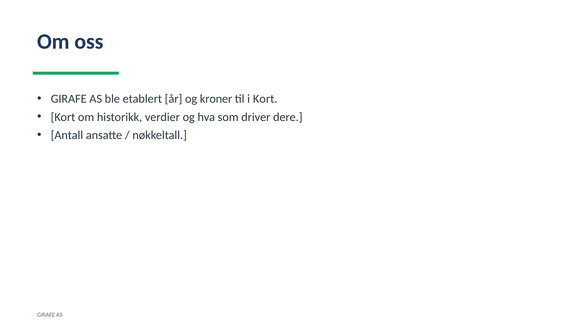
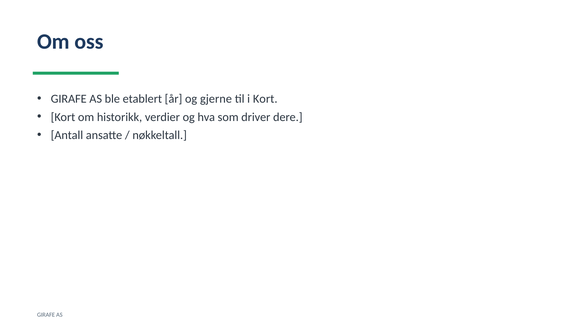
kroner: kroner -> gjerne (216, 99)
